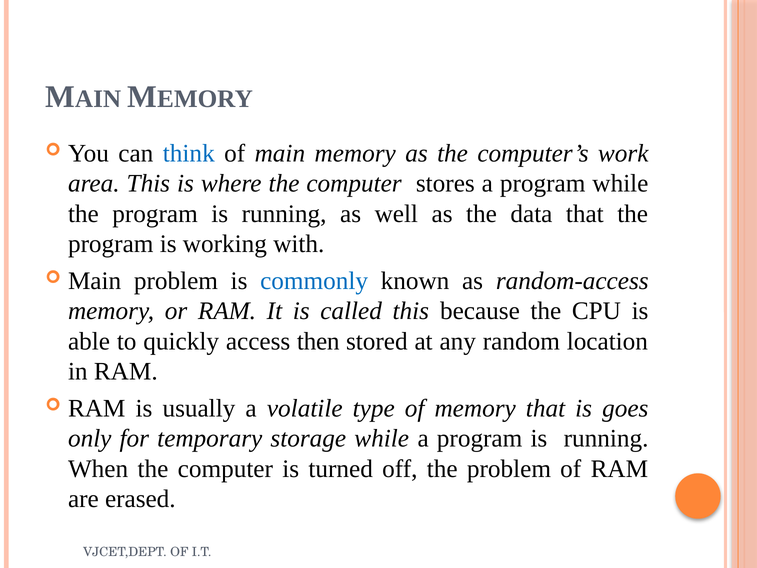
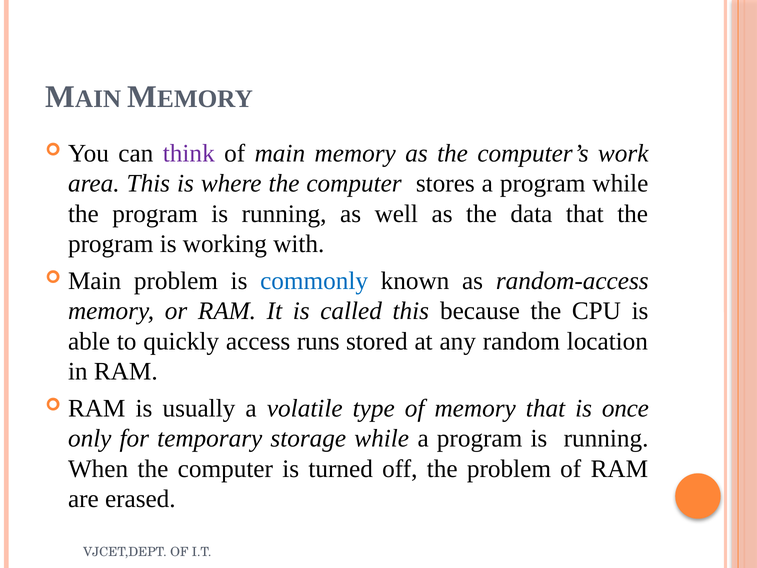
think colour: blue -> purple (189, 153)
then: then -> runs (318, 341)
goes: goes -> once (625, 408)
